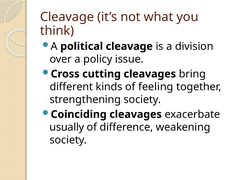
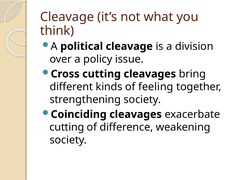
usually: usually -> cutting (67, 127)
